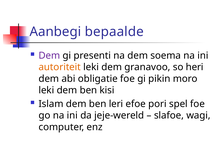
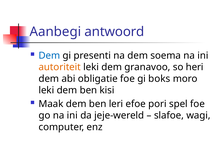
bepaalde: bepaalde -> antwoord (114, 32)
Dem colour: purple -> blue (49, 56)
pikin: pikin -> boks (159, 79)
Islam: Islam -> Maak (51, 104)
